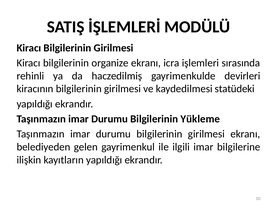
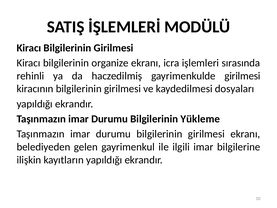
gayrimenkulde devirleri: devirleri -> girilmesi (242, 76)
statüdeki: statüdeki -> dosyaları (235, 89)
